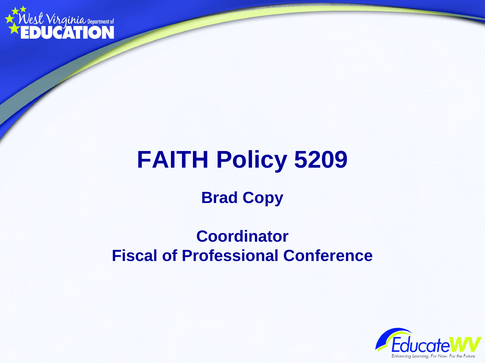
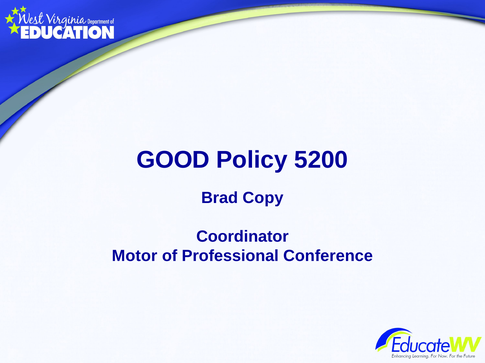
FAITH: FAITH -> GOOD (173, 160)
5209: 5209 -> 5200 (321, 160)
Fiscal: Fiscal -> Motor (135, 257)
